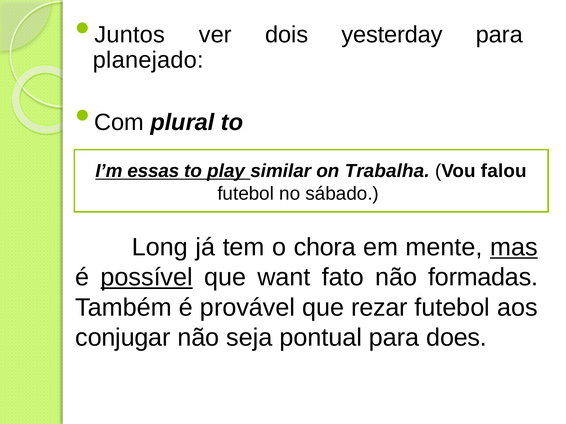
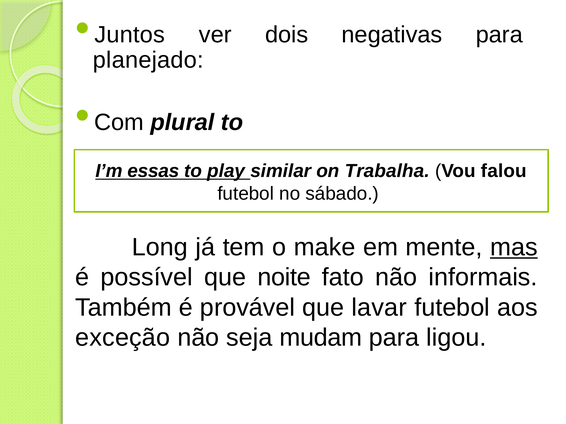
yesterday: yesterday -> negativas (392, 35)
chora: chora -> make (325, 247)
possível underline: present -> none (147, 278)
want: want -> noite (284, 278)
formadas: formadas -> informais (483, 278)
rezar: rezar -> lavar (379, 308)
conjugar: conjugar -> exceção (123, 338)
pontual: pontual -> mudam (321, 338)
does: does -> ligou (456, 338)
